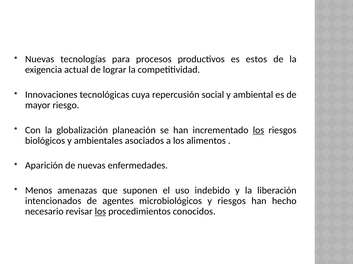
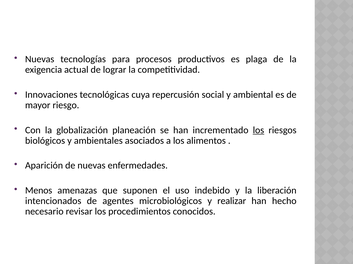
estos: estos -> plaga (256, 59)
y riesgos: riesgos -> realizar (232, 202)
los underline: present -> none (100, 212)
